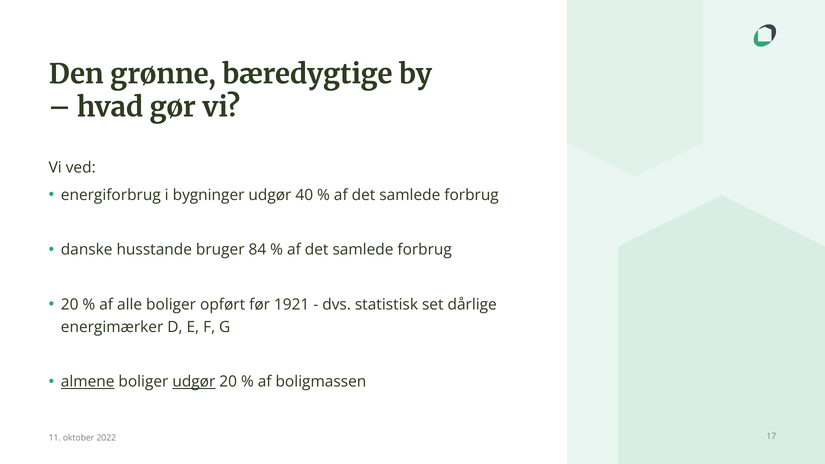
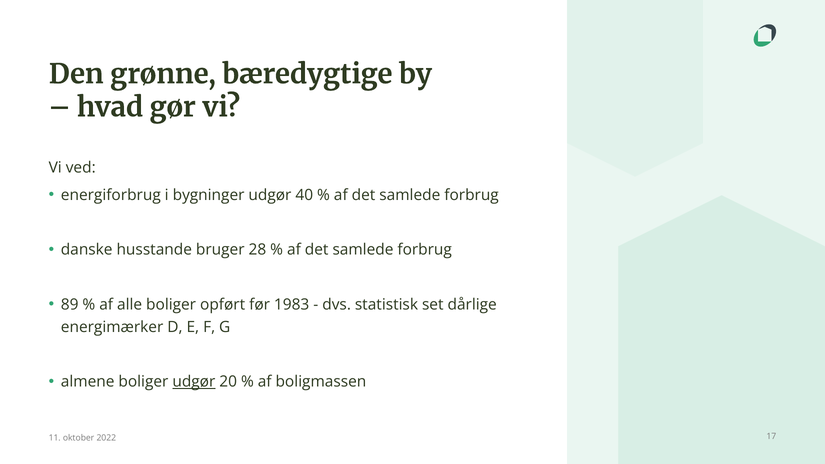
84: 84 -> 28 (257, 250)
20: 20 -> 89 (70, 305)
1921: 1921 -> 1983 (292, 305)
almene underline: present -> none (88, 382)
